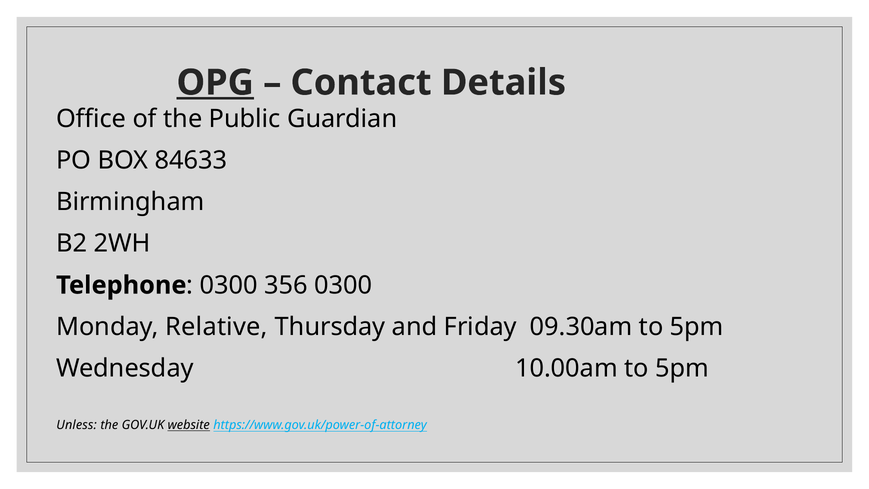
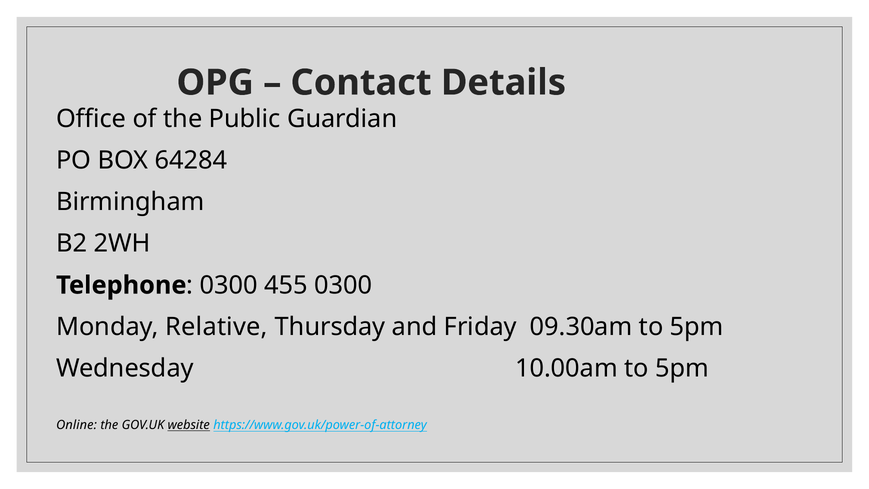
OPG underline: present -> none (215, 83)
84633: 84633 -> 64284 (191, 160)
356: 356 -> 455 (286, 285)
Unless: Unless -> Online (77, 425)
